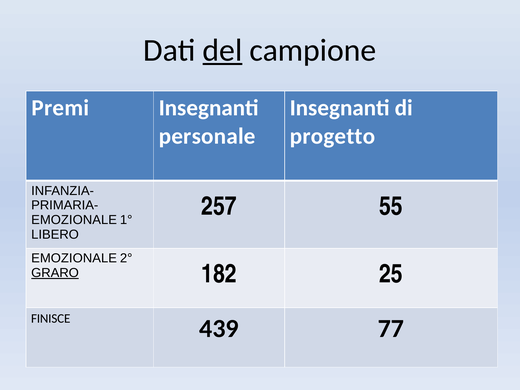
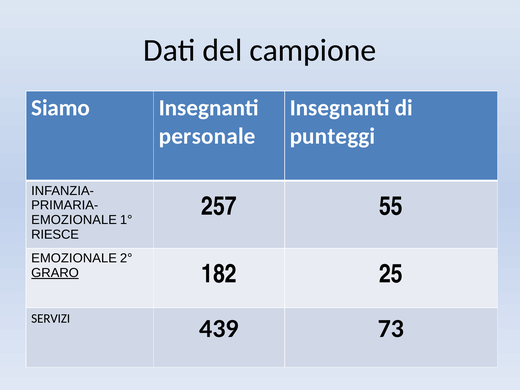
del underline: present -> none (222, 50)
Premi: Premi -> Siamo (61, 108)
progetto: progetto -> punteggi (333, 136)
LIBERO: LIBERO -> RIESCE (55, 234)
FINISCE: FINISCE -> SERVIZI (51, 318)
77: 77 -> 73 (391, 329)
